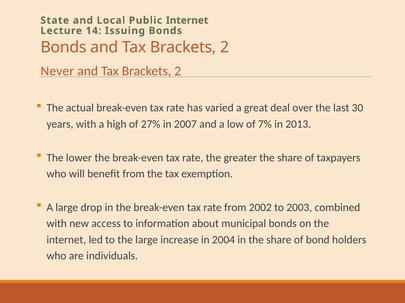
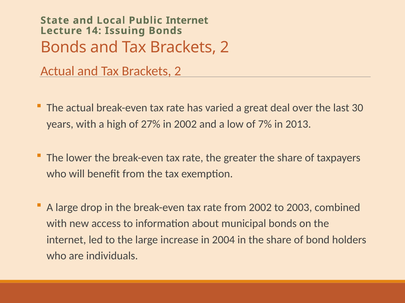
Never: Never -> Actual (57, 71)
in 2007: 2007 -> 2002 (185, 124)
